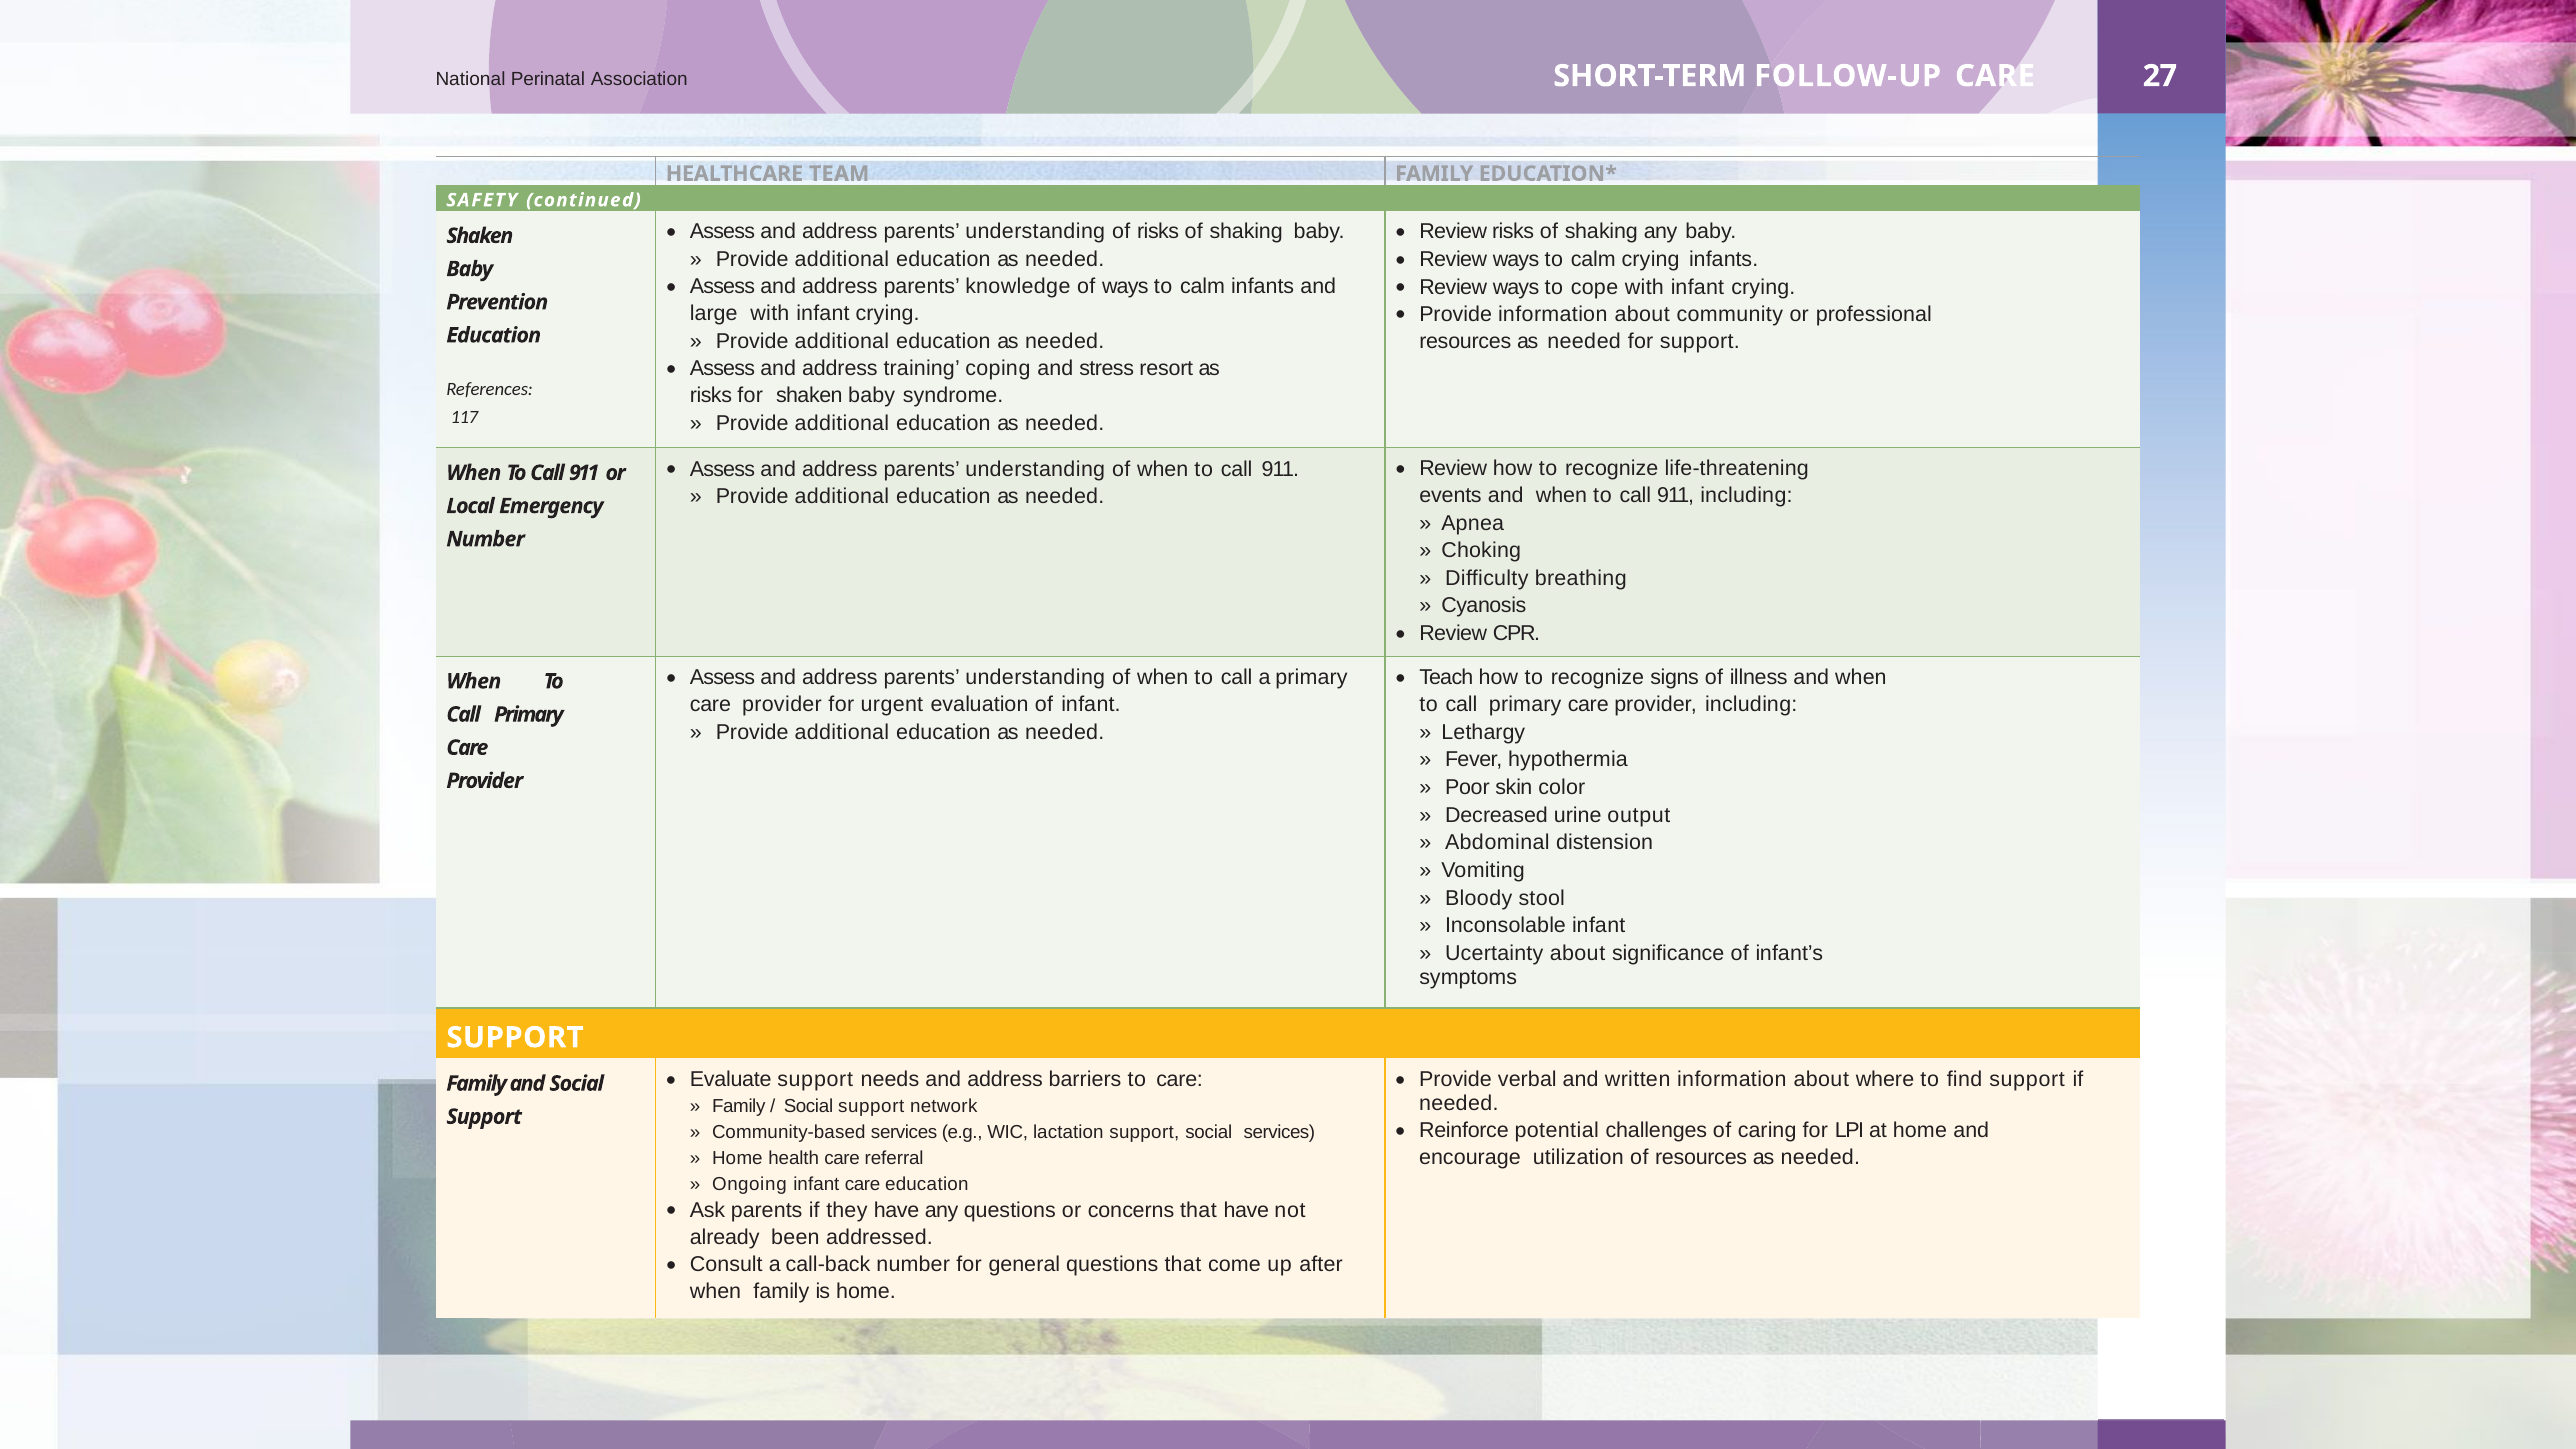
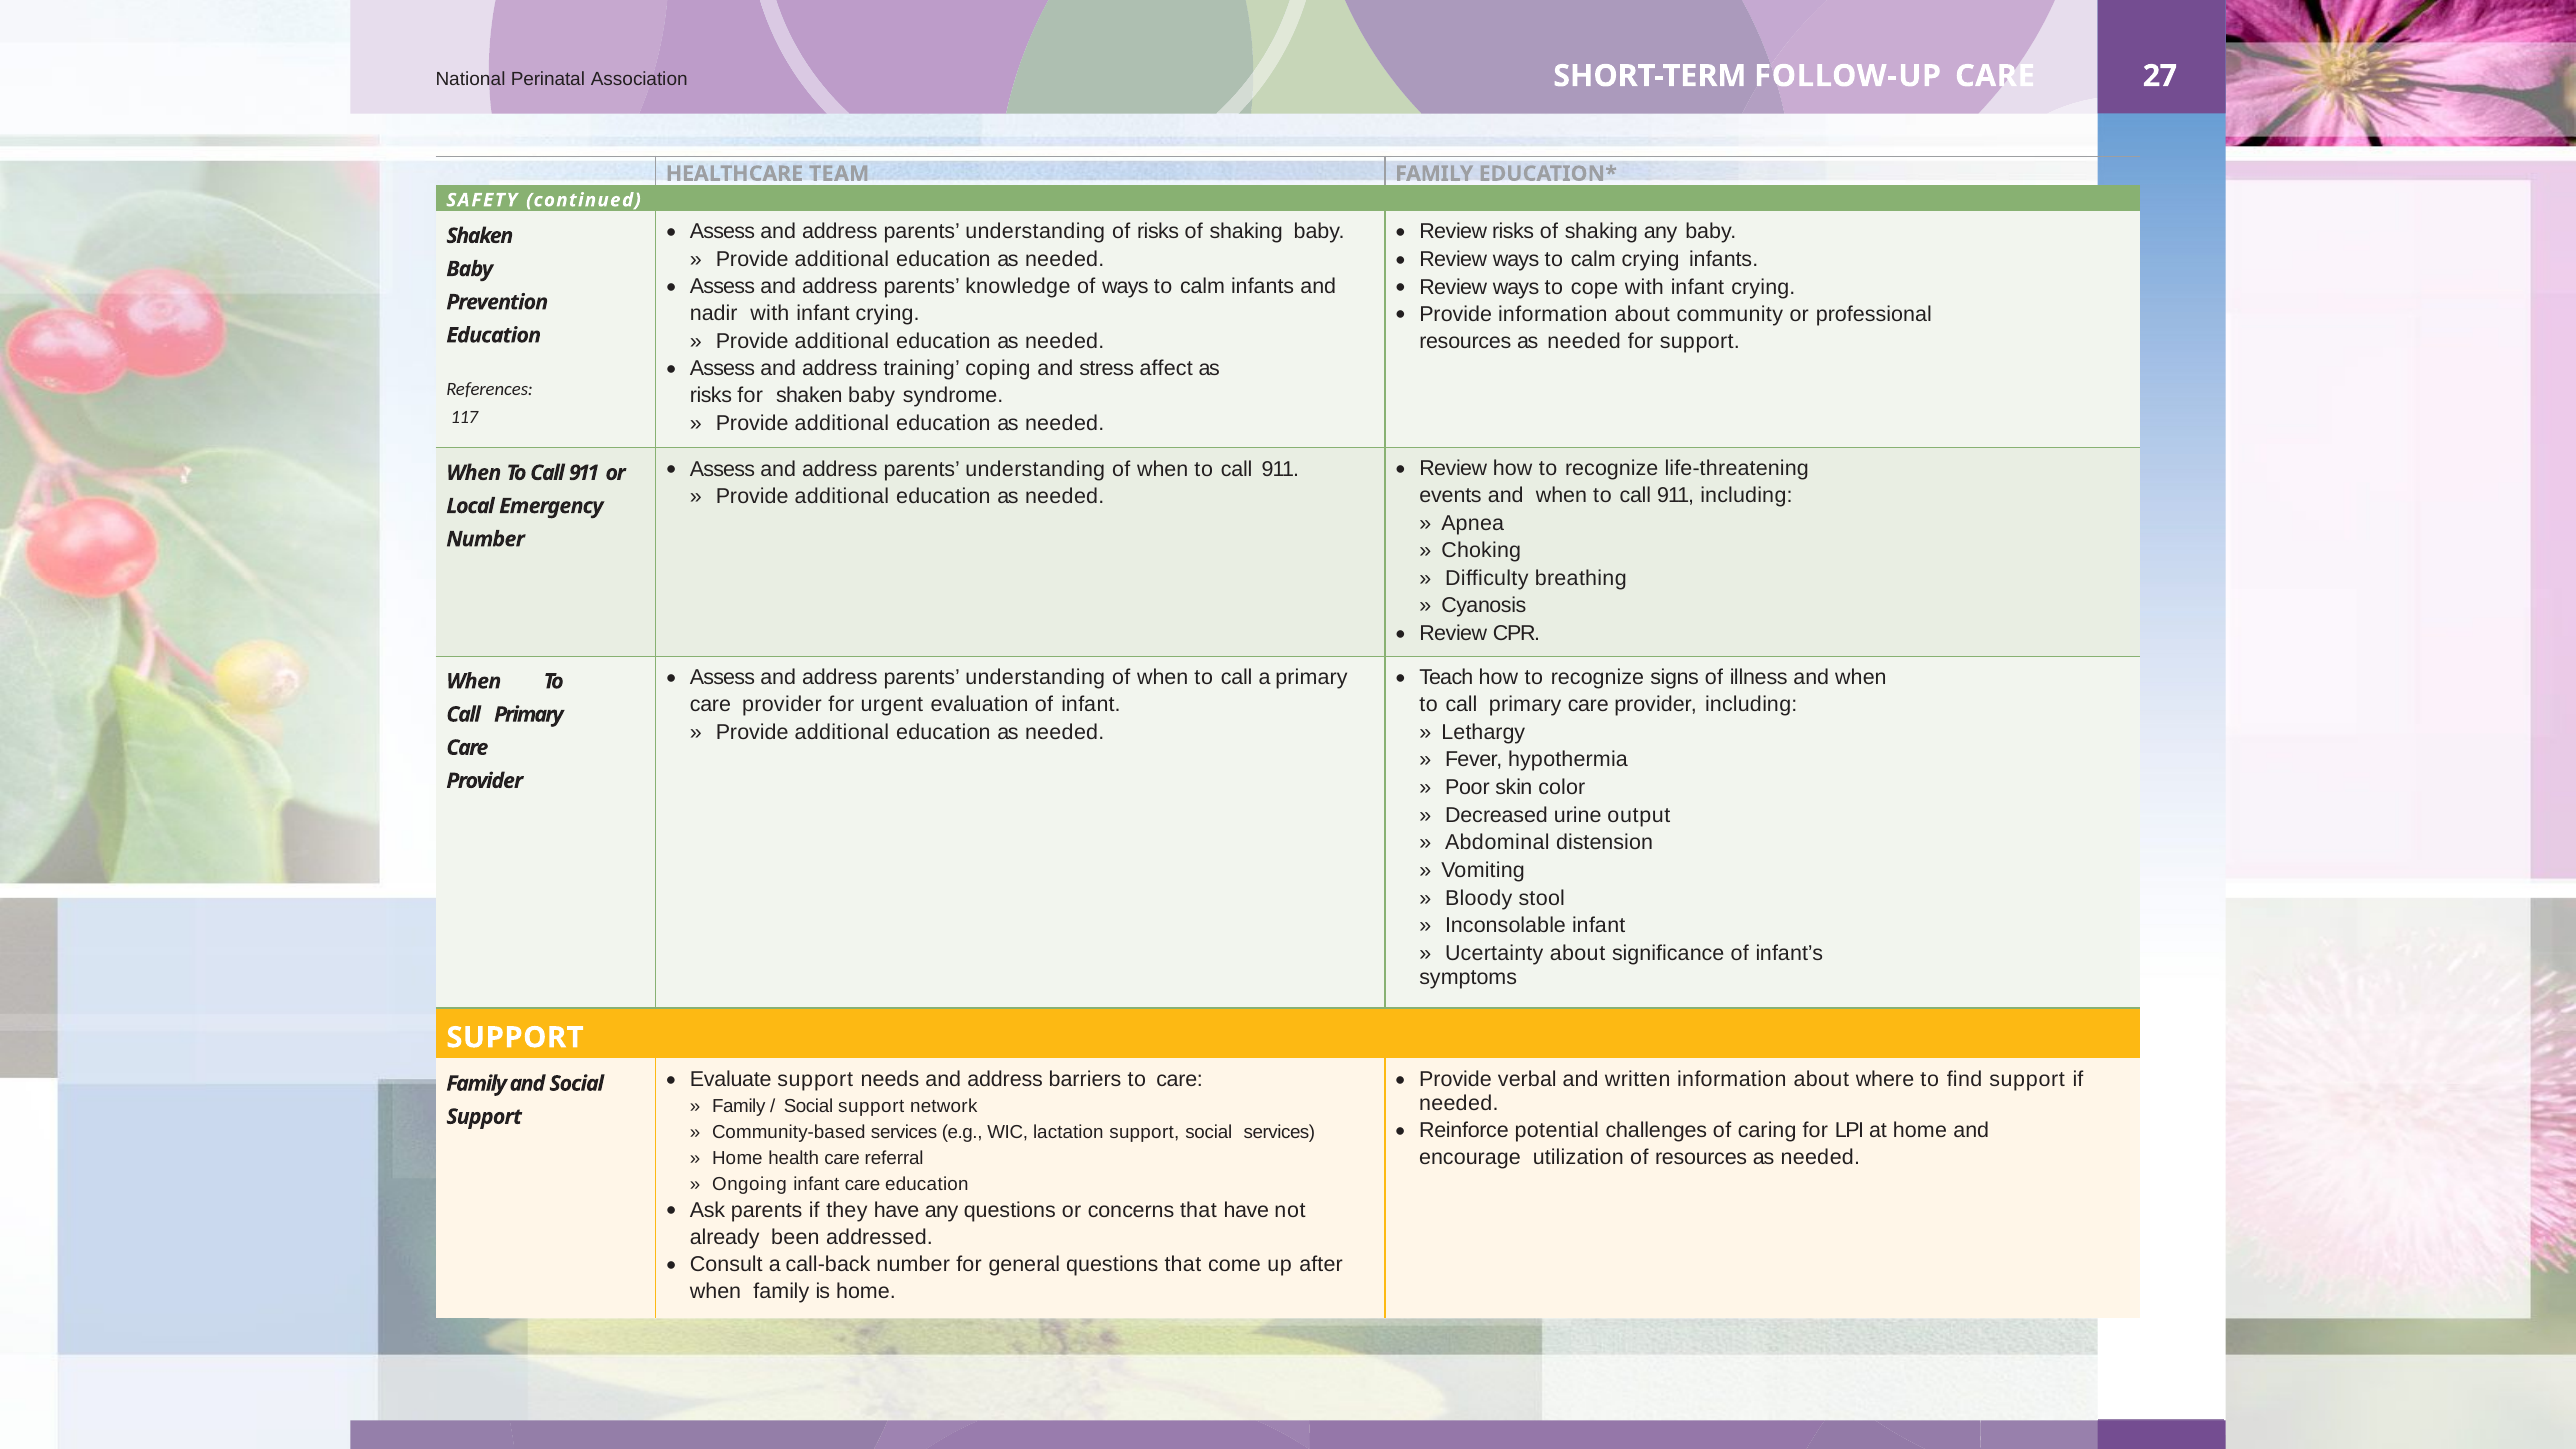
large: large -> nadir (714, 314)
resort: resort -> affect (1166, 368)
